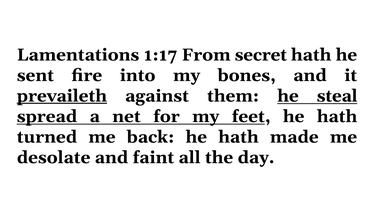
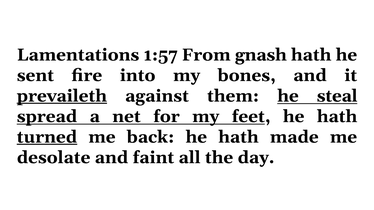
1:17: 1:17 -> 1:57 (161, 55)
secret: secret -> gnash (261, 55)
turned underline: none -> present (47, 137)
